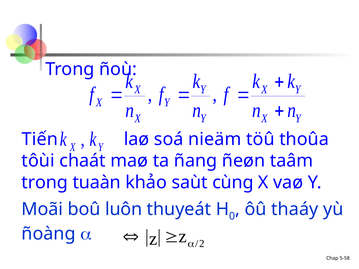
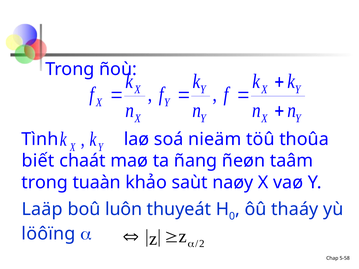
Tiến: Tiến -> Tình (40, 139)
tôùi: tôùi -> biết (38, 161)
cùng: cùng -> naøy (233, 183)
Moãi: Moãi -> Laäp (42, 209)
ñoàng: ñoàng -> löôïng (48, 234)
